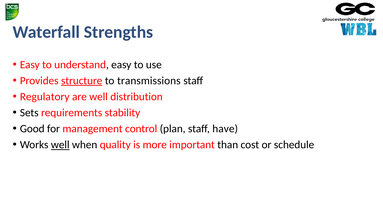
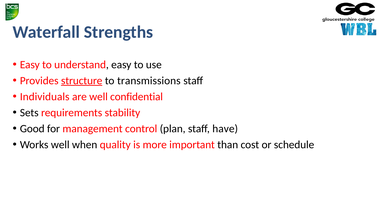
Regulatory: Regulatory -> Individuals (45, 97)
distribution: distribution -> confidential (137, 97)
well underline: present -> none (60, 145)
